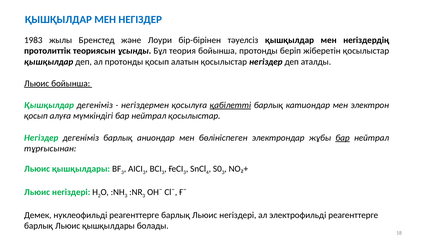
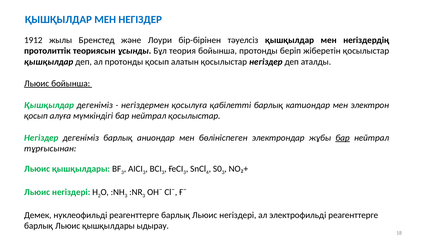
1983: 1983 -> 1912 (33, 40)
қабілетті underline: present -> none (230, 105)
болады: болады -> ыдырау (153, 227)
